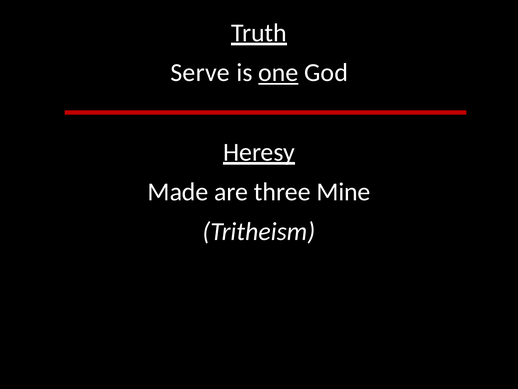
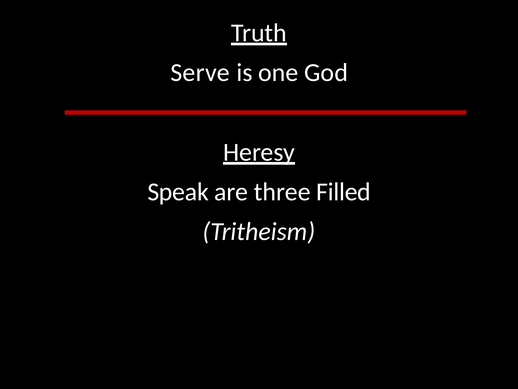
one underline: present -> none (278, 73)
Made: Made -> Speak (178, 192)
Mine: Mine -> Filled (343, 192)
